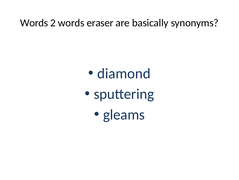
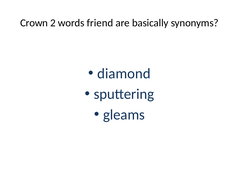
Words: Words -> Crown (34, 23)
eraser: eraser -> friend (100, 23)
